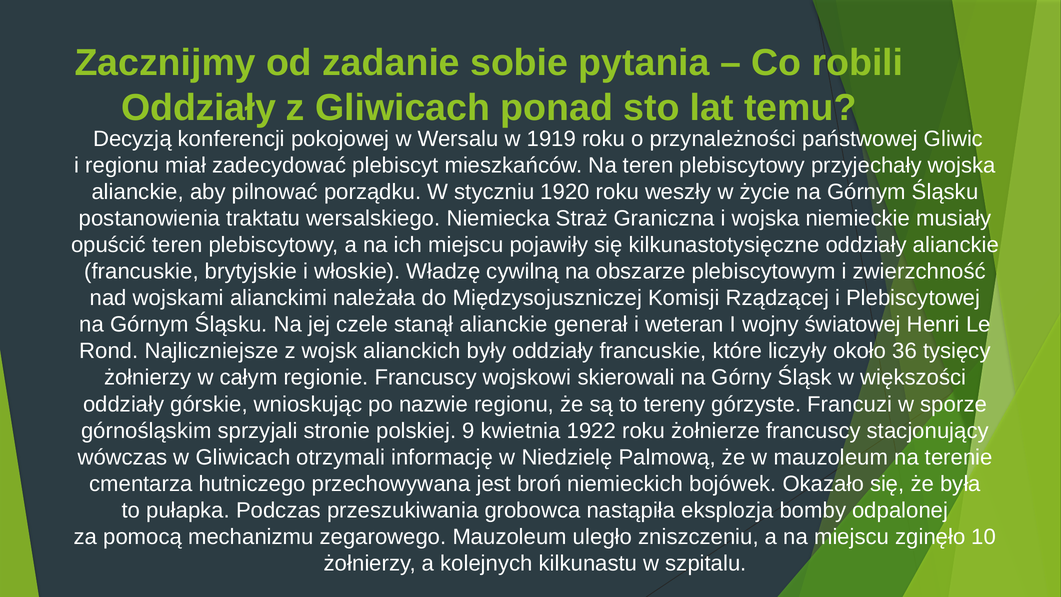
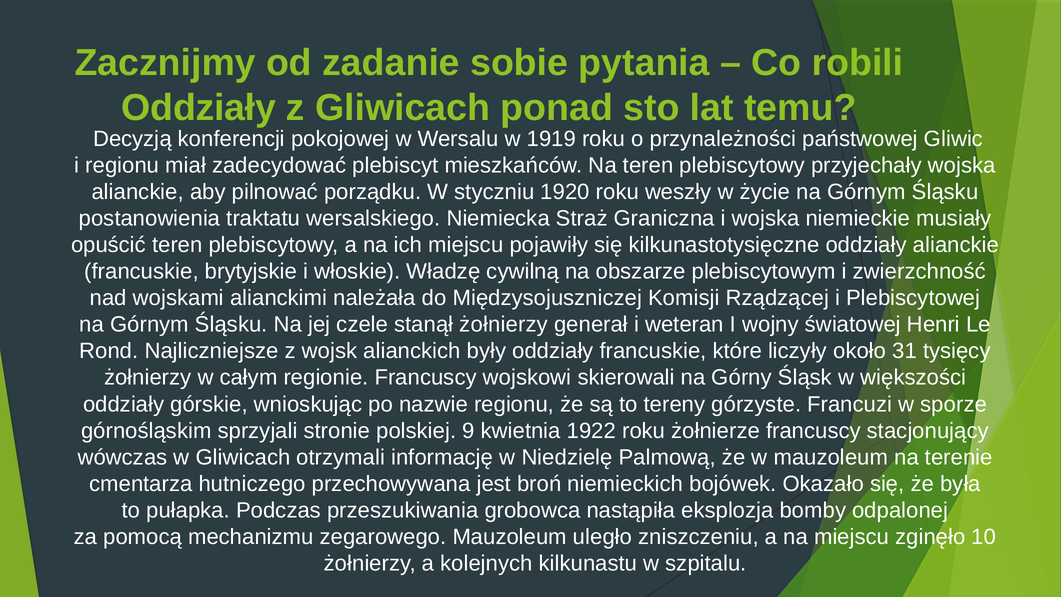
stanął alianckie: alianckie -> żołnierzy (504, 324)
36: 36 -> 31 (905, 351)
